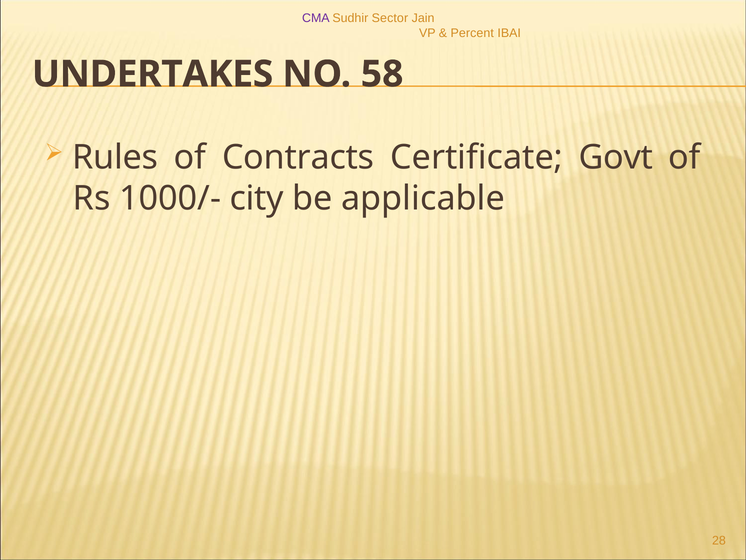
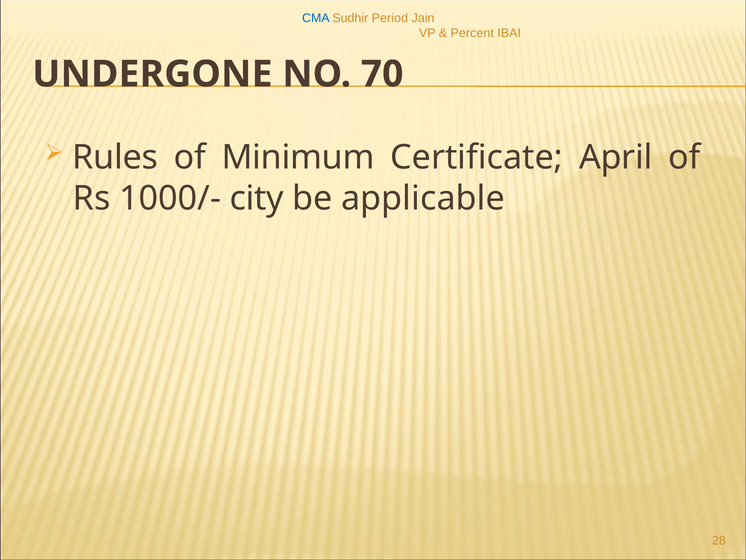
CMA colour: purple -> blue (316, 18)
Sector: Sector -> Period (390, 18)
UNDERTAKES: UNDERTAKES -> UNDERGONE (152, 74)
58: 58 -> 70 (382, 74)
Contracts: Contracts -> Minimum (298, 157)
Govt: Govt -> April (616, 157)
